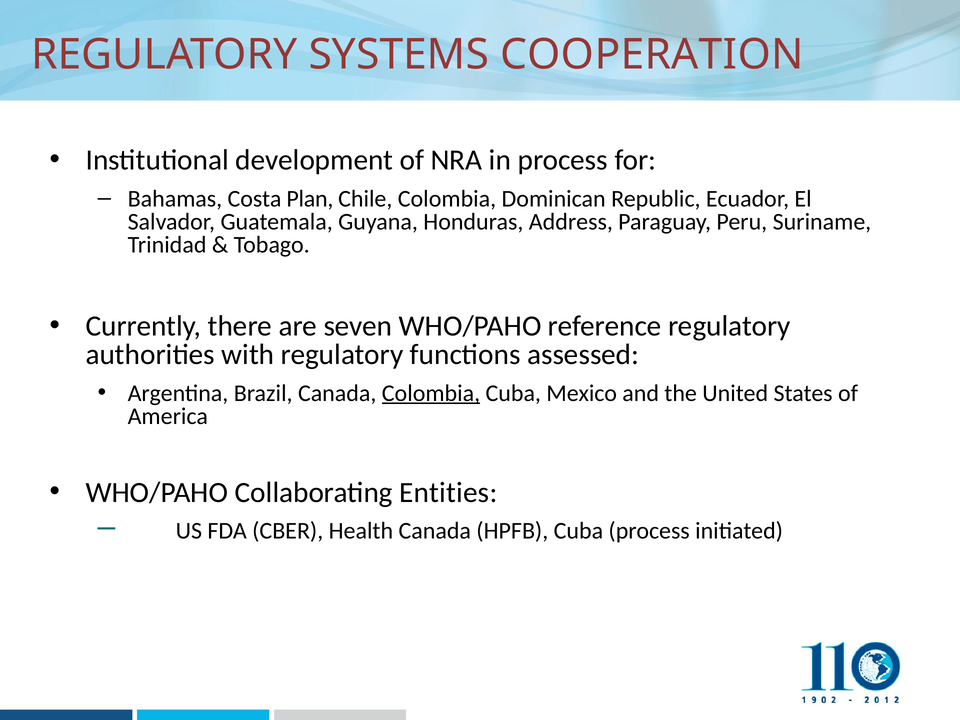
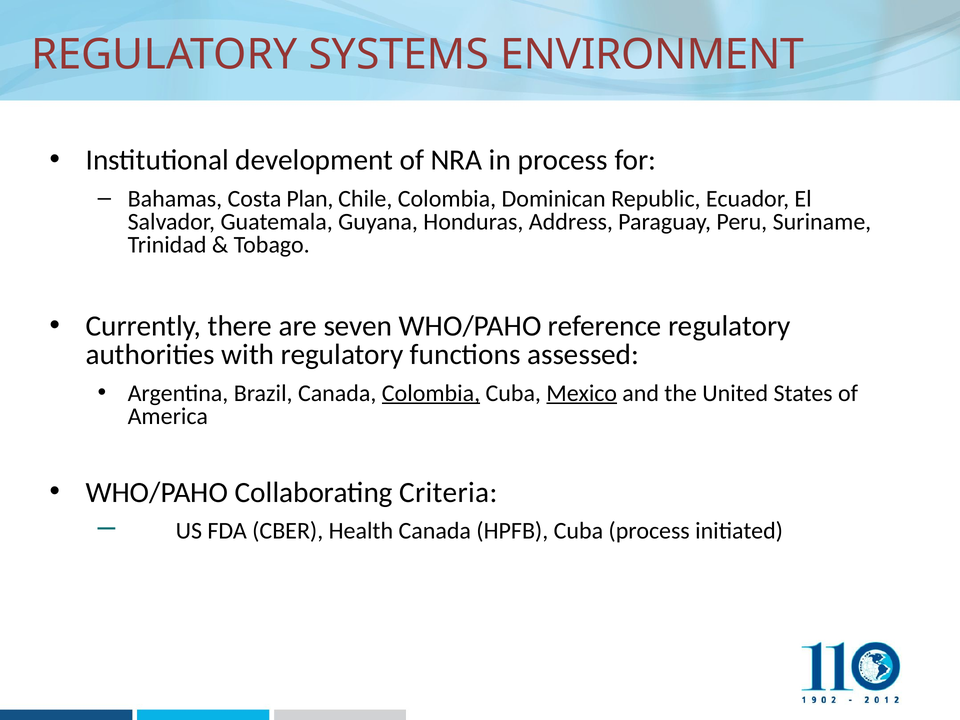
COOPERATION: COOPERATION -> ENVIRONMENT (652, 55)
Mexico underline: none -> present (582, 393)
Entities: Entities -> Criteria (448, 492)
